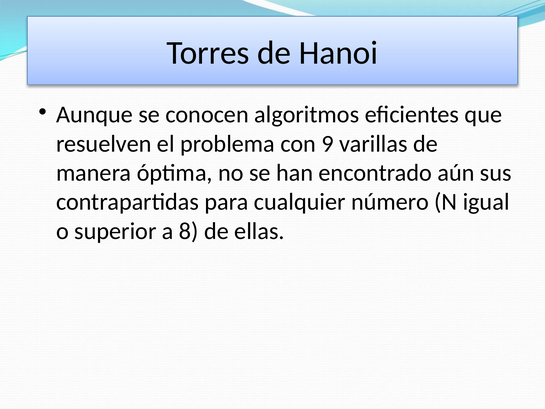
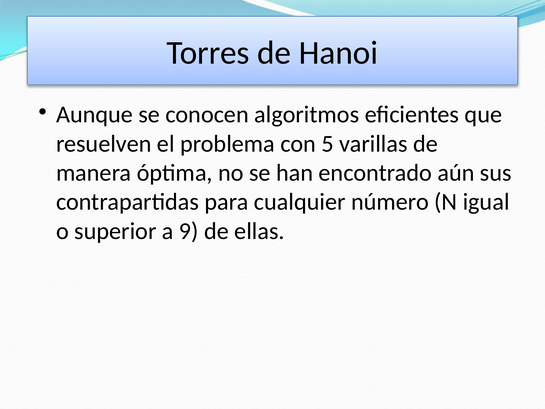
9: 9 -> 5 (328, 144)
8: 8 -> 9 (189, 231)
